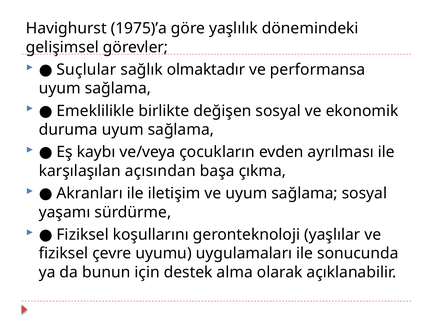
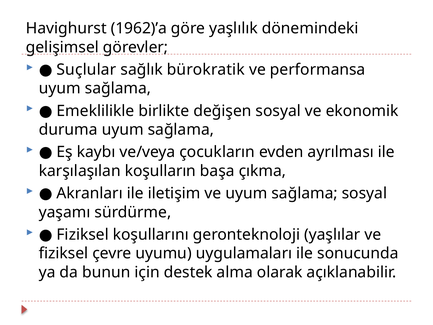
1975)’a: 1975)’a -> 1962)’a (139, 28)
olmaktadır: olmaktadır -> bürokratik (206, 70)
açısından: açısından -> koşulların (160, 171)
